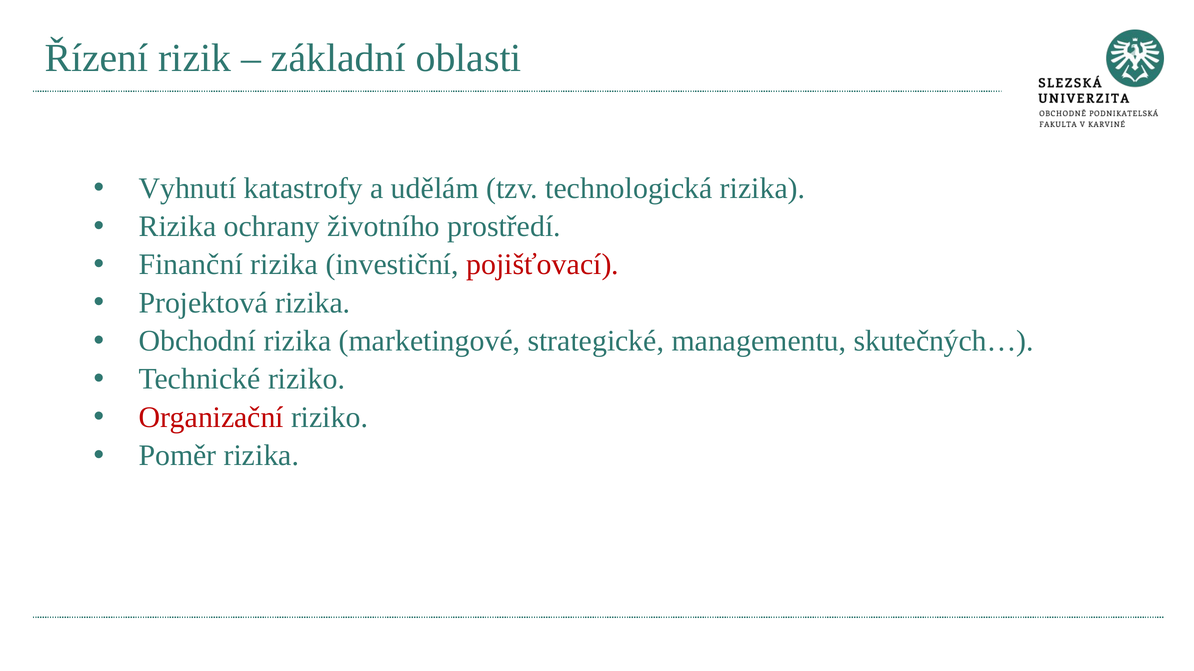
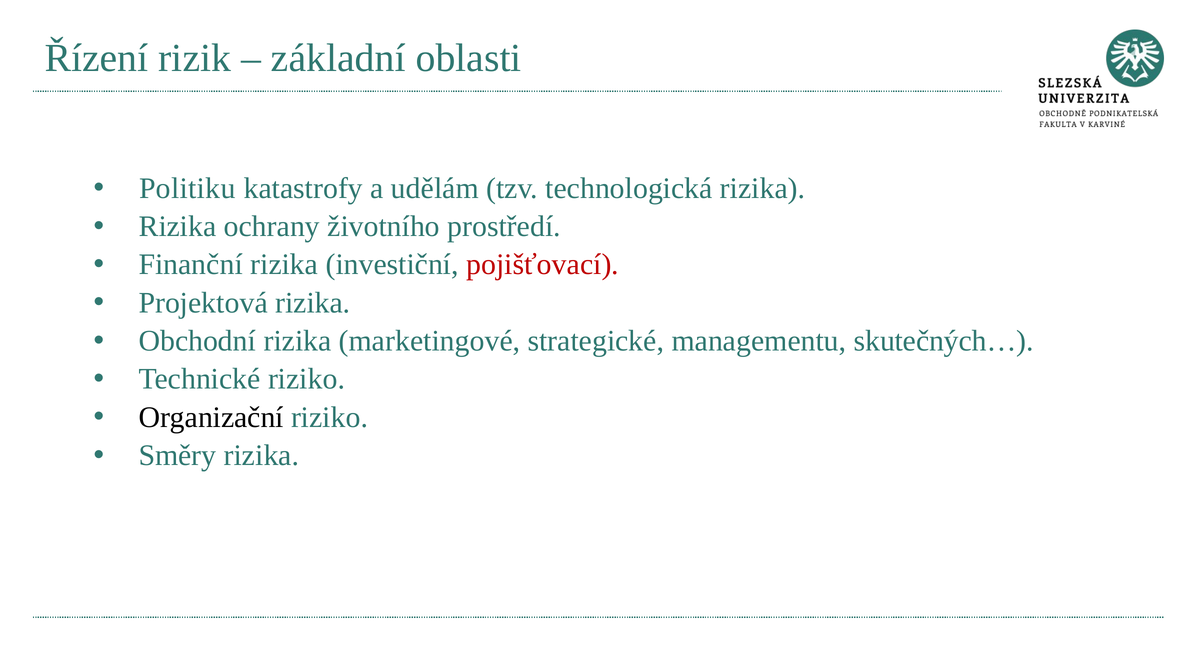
Vyhnutí: Vyhnutí -> Politiku (187, 188)
Organizační colour: red -> black (211, 418)
Poměr: Poměr -> Směry (177, 456)
